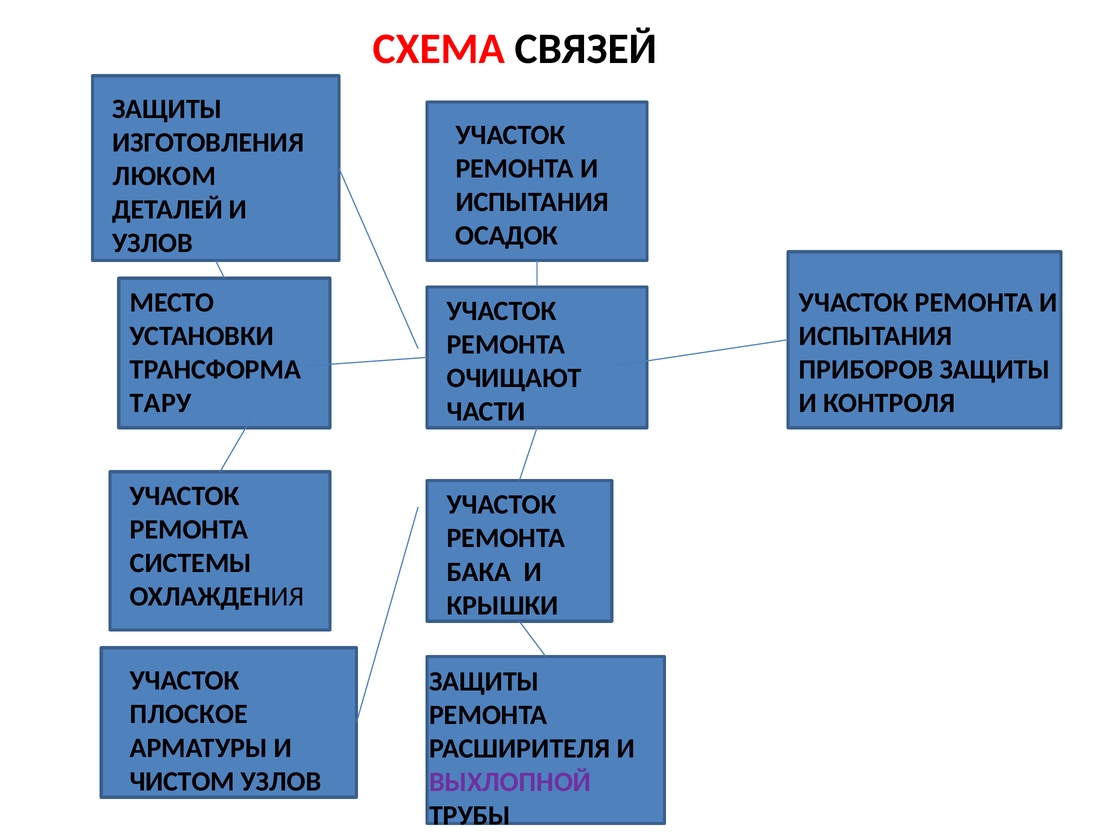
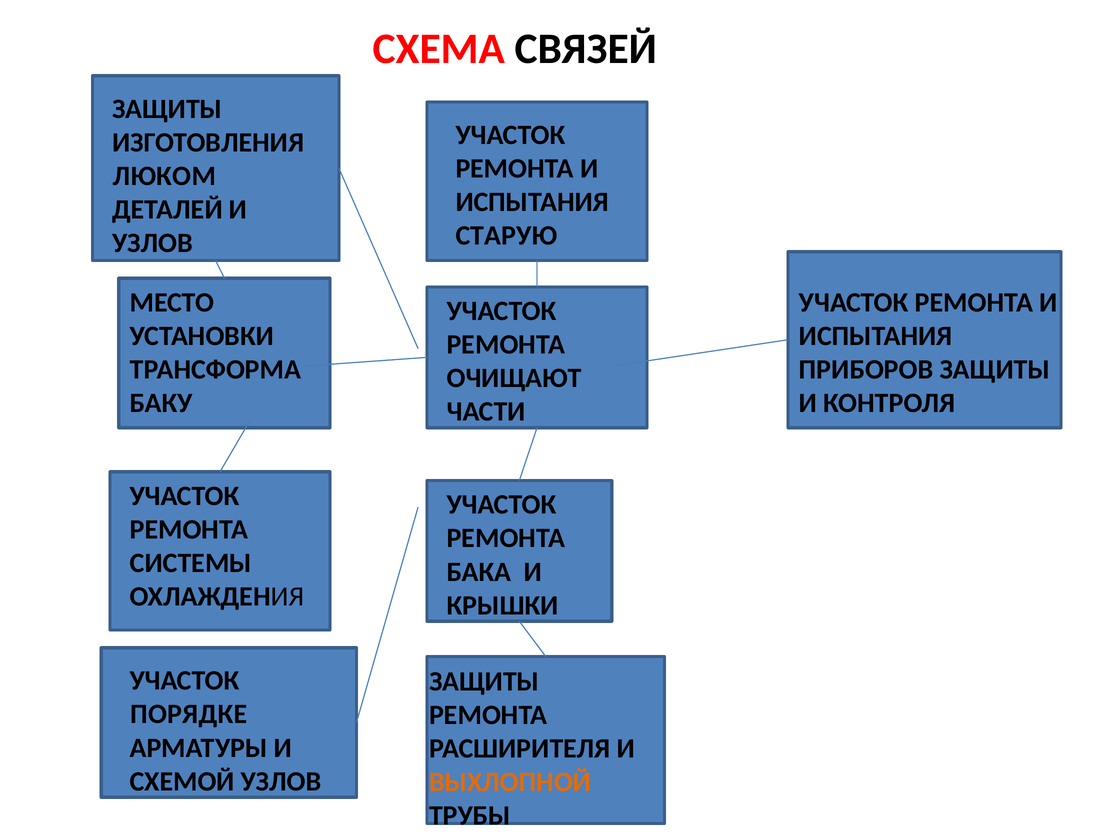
ОСАДОК: ОСАДОК -> СТАРУЮ (506, 236)
ТАРУ: ТАРУ -> БАКУ (161, 403)
ПЛОСКОЕ: ПЛОСКОЕ -> ПОРЯДКЕ (189, 715)
ЧИСТОМ: ЧИСТОМ -> СХЕМОЙ (182, 782)
ВЫХЛОПНОЙ colour: purple -> orange (510, 783)
